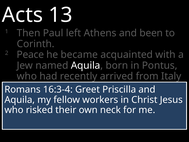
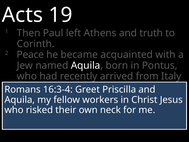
13: 13 -> 19 (60, 15)
been: been -> truth (151, 33)
